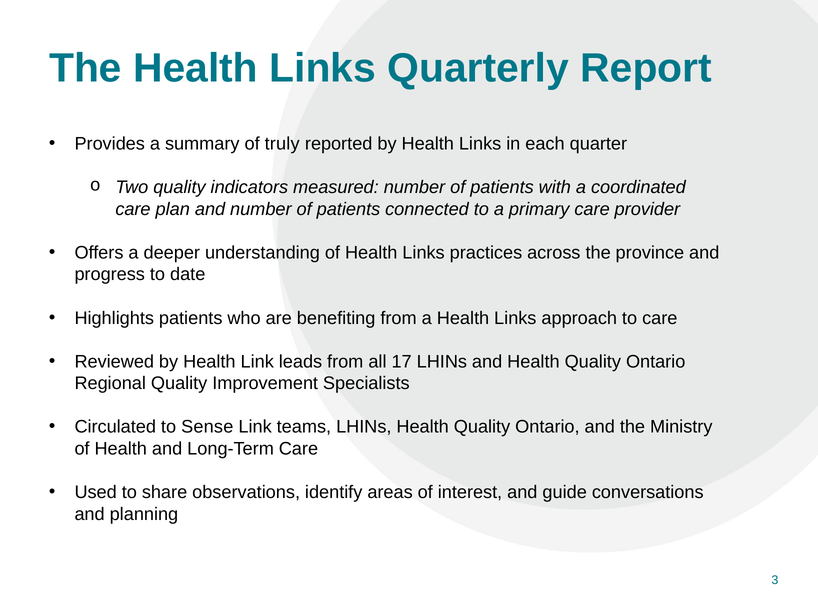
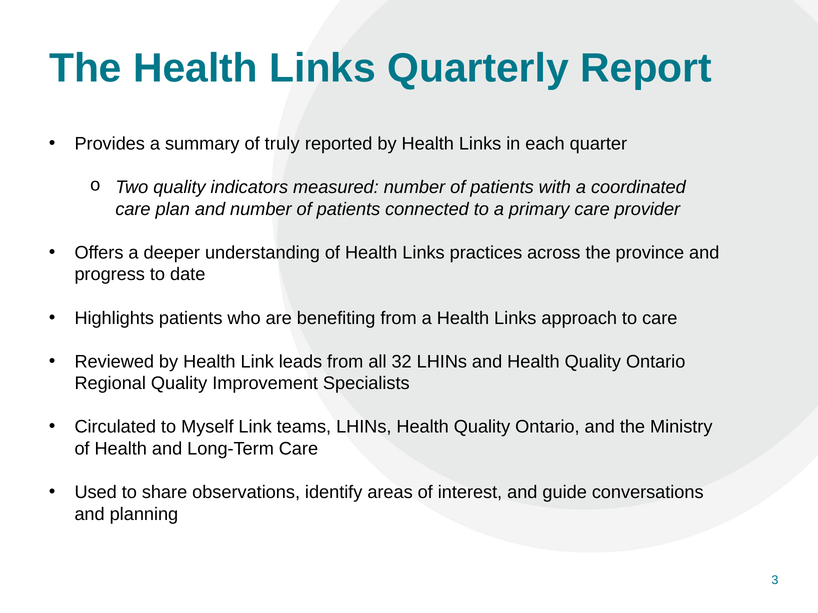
17: 17 -> 32 (402, 362)
Sense: Sense -> Myself (207, 427)
